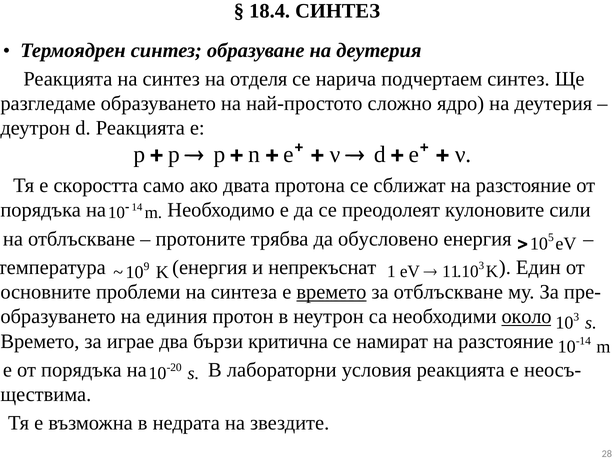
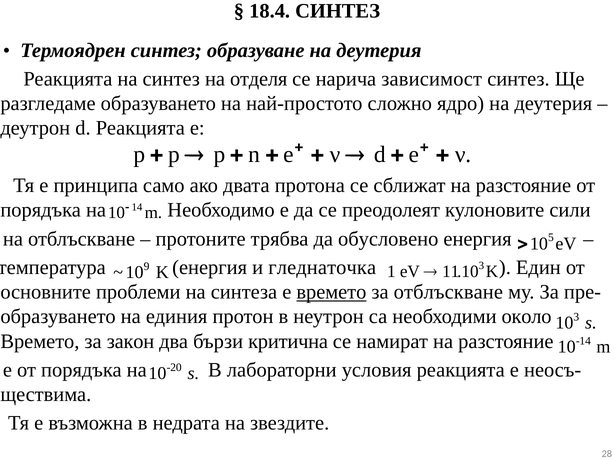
подчертаем: подчертаем -> зависимост (432, 79)
скоростта: скоростта -> принципа (96, 185)
непрекъснат: непрекъснат -> гледнаточка (322, 267)
около underline: present -> none (527, 316)
играе: играе -> закон (131, 341)
